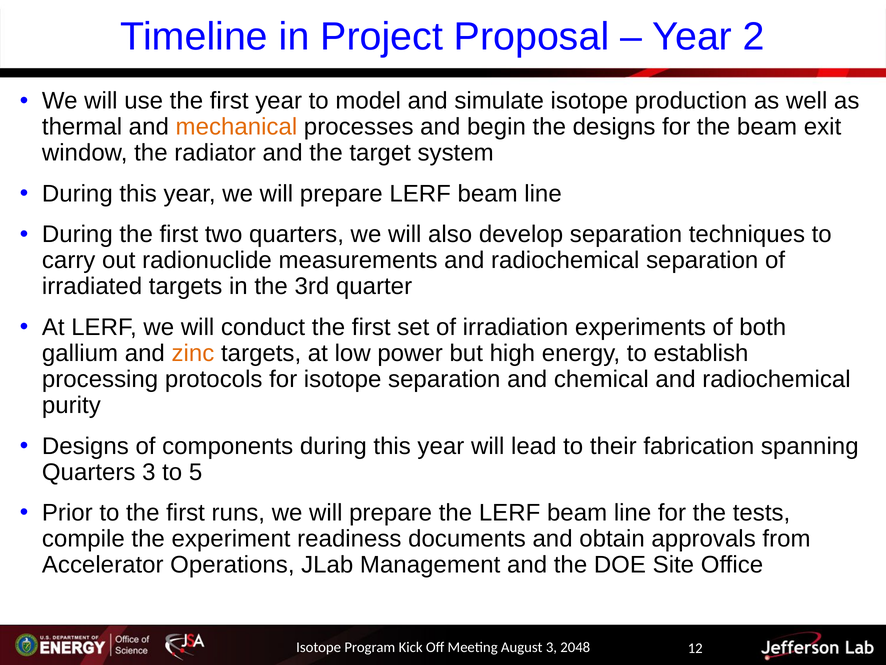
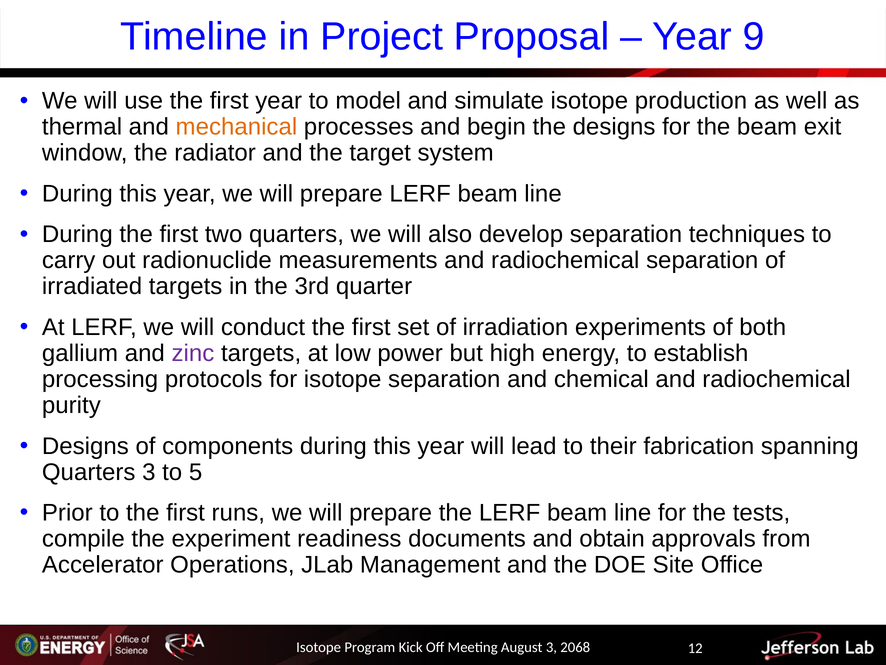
2: 2 -> 9 (754, 37)
zinc colour: orange -> purple (193, 353)
2048: 2048 -> 2068 (575, 647)
